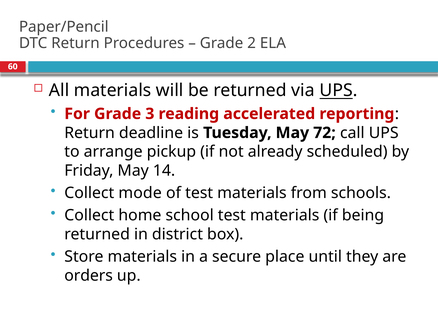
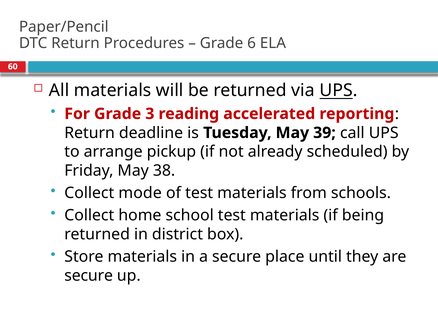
2: 2 -> 6 (252, 43)
72: 72 -> 39 (324, 133)
14: 14 -> 38 (164, 171)
orders: orders -> secure (89, 276)
